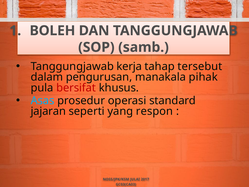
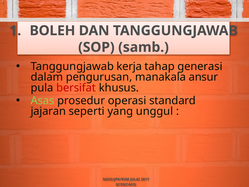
tersebut: tersebut -> generasi (200, 66)
pihak: pihak -> ansur (203, 77)
Asas colour: light blue -> light green (43, 100)
respon: respon -> unggul (155, 111)
